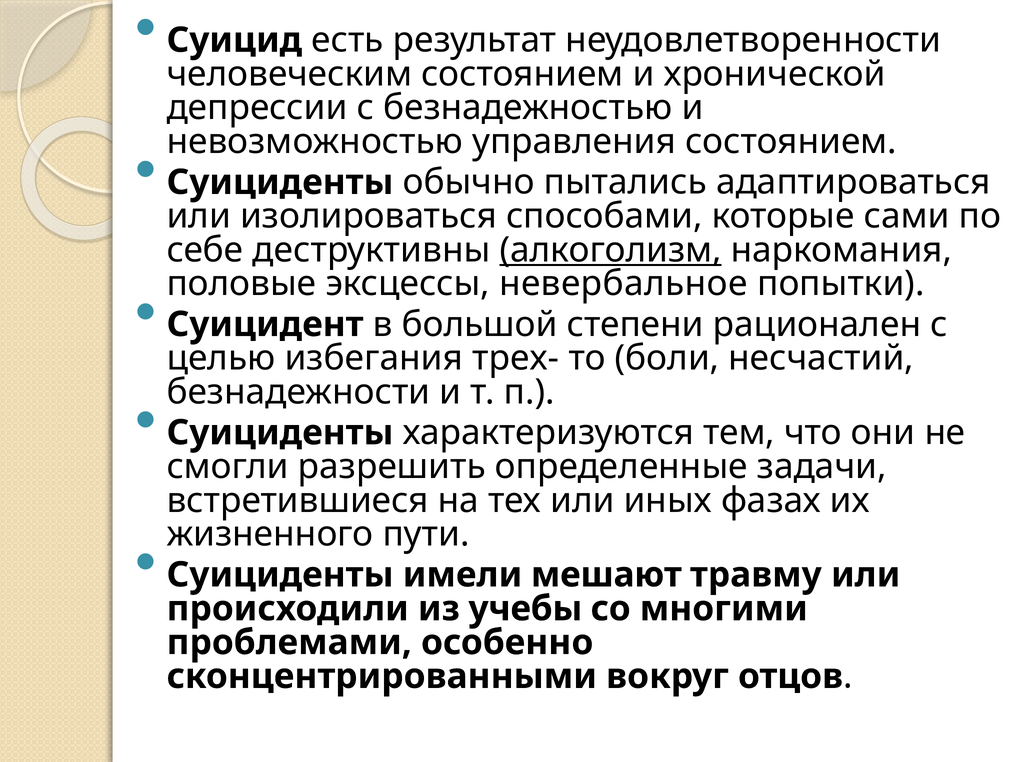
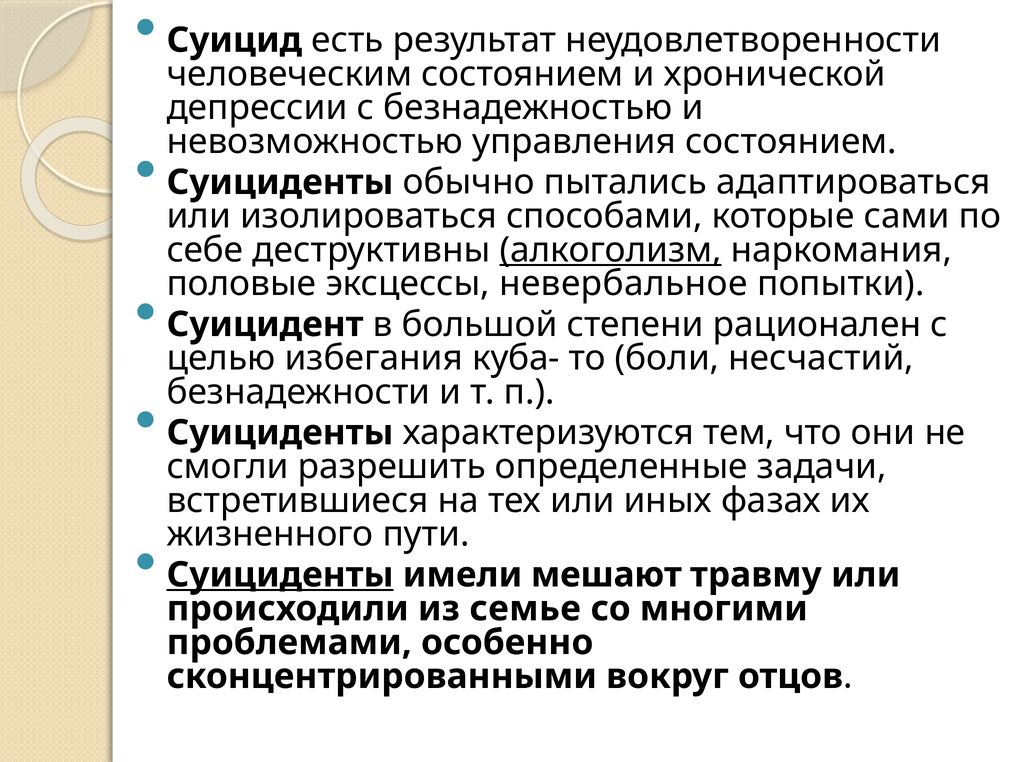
трех-: трех- -> куба- (516, 358)
Суициденты underline: none -> present (280, 575)
учебы: учебы -> семье (525, 609)
